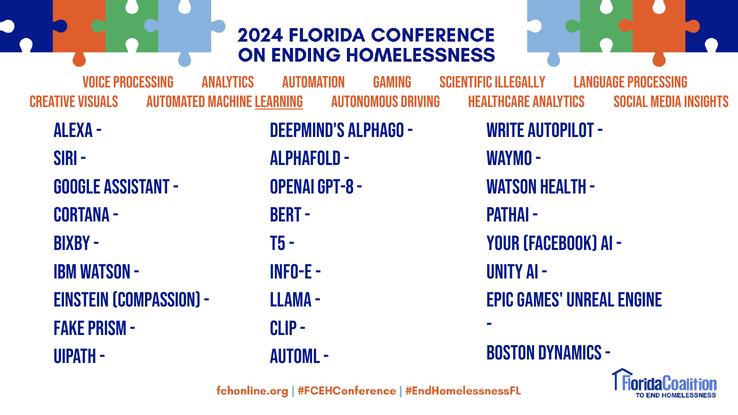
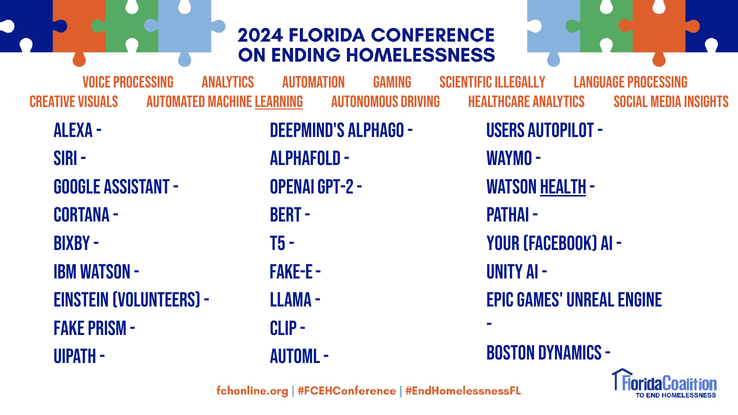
Write: Write -> Users (505, 130)
GPT-8: GPT-8 -> GPT-2 (336, 187)
Health underline: none -> present (563, 187)
INFO-E: INFO-E -> FAKE-E (291, 272)
Compassion: Compassion -> Volunteers (156, 300)
